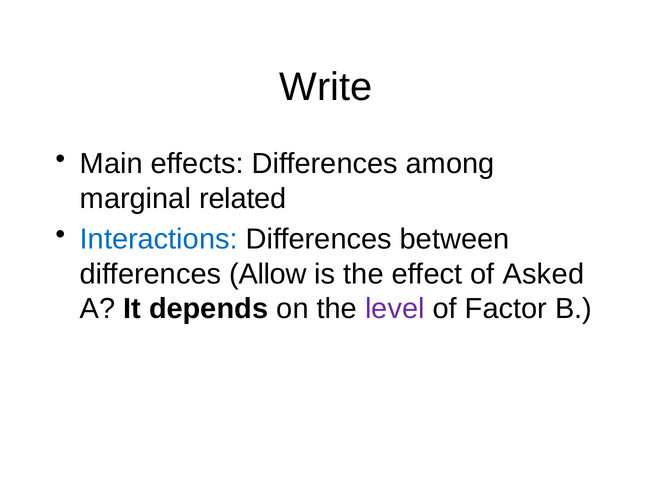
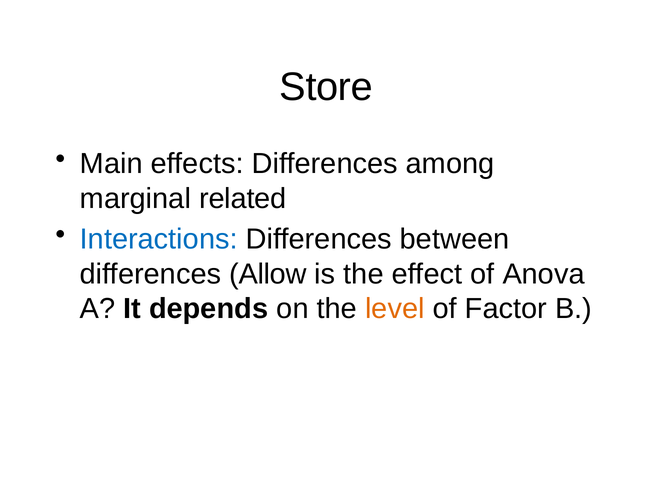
Write: Write -> Store (326, 87)
Asked: Asked -> Anova (544, 274)
level colour: purple -> orange (395, 309)
